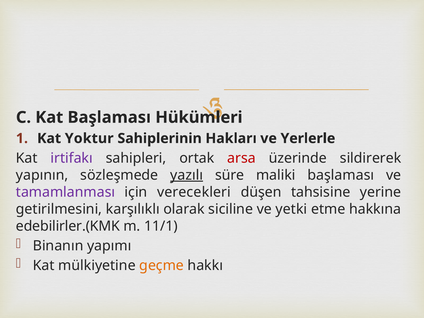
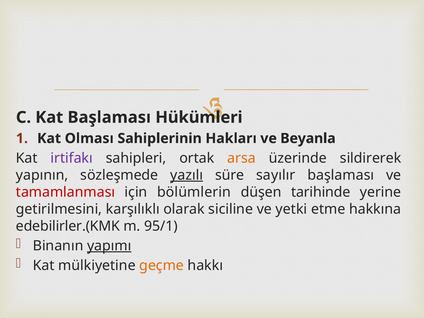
Yoktur: Yoktur -> Olması (89, 138)
Yerlerle: Yerlerle -> Beyanla (308, 138)
arsa colour: red -> orange (242, 158)
maliki: maliki -> sayılır (276, 175)
tamamlanması colour: purple -> red (66, 192)
verecekleri: verecekleri -> bölümlerin (194, 192)
tahsisine: tahsisine -> tarihinde (321, 192)
11/1: 11/1 -> 95/1 (161, 226)
yapımı underline: none -> present (109, 246)
